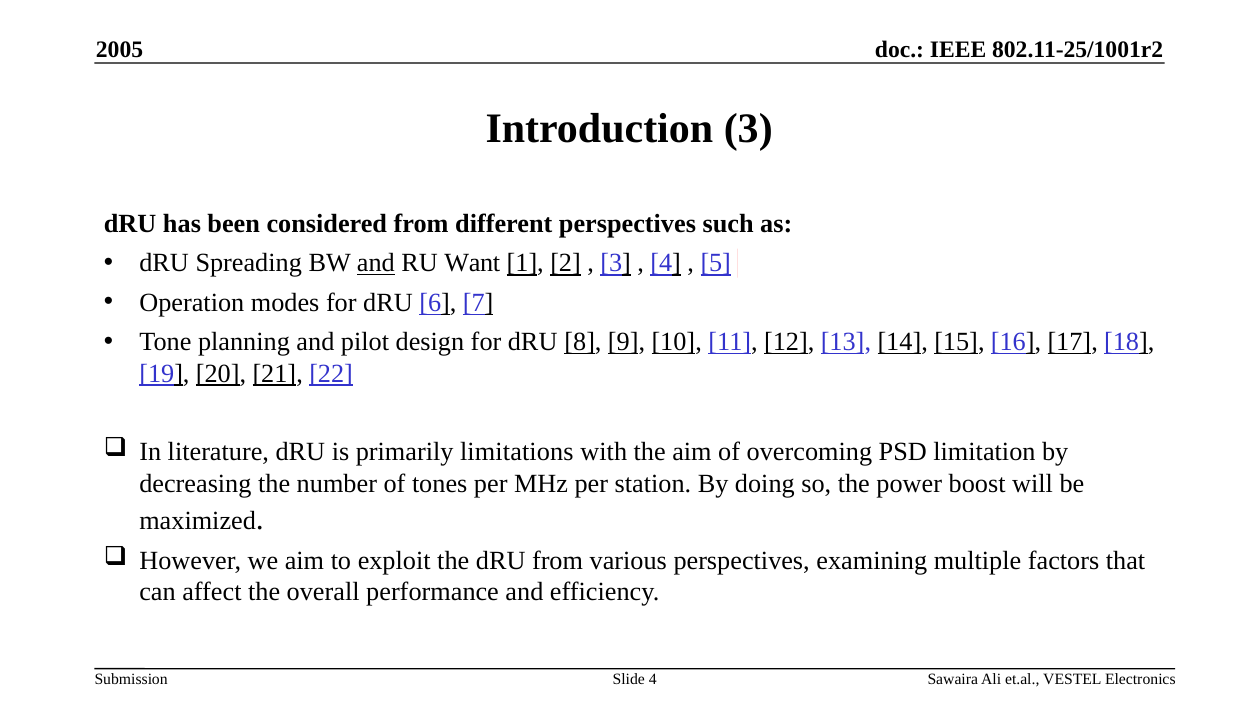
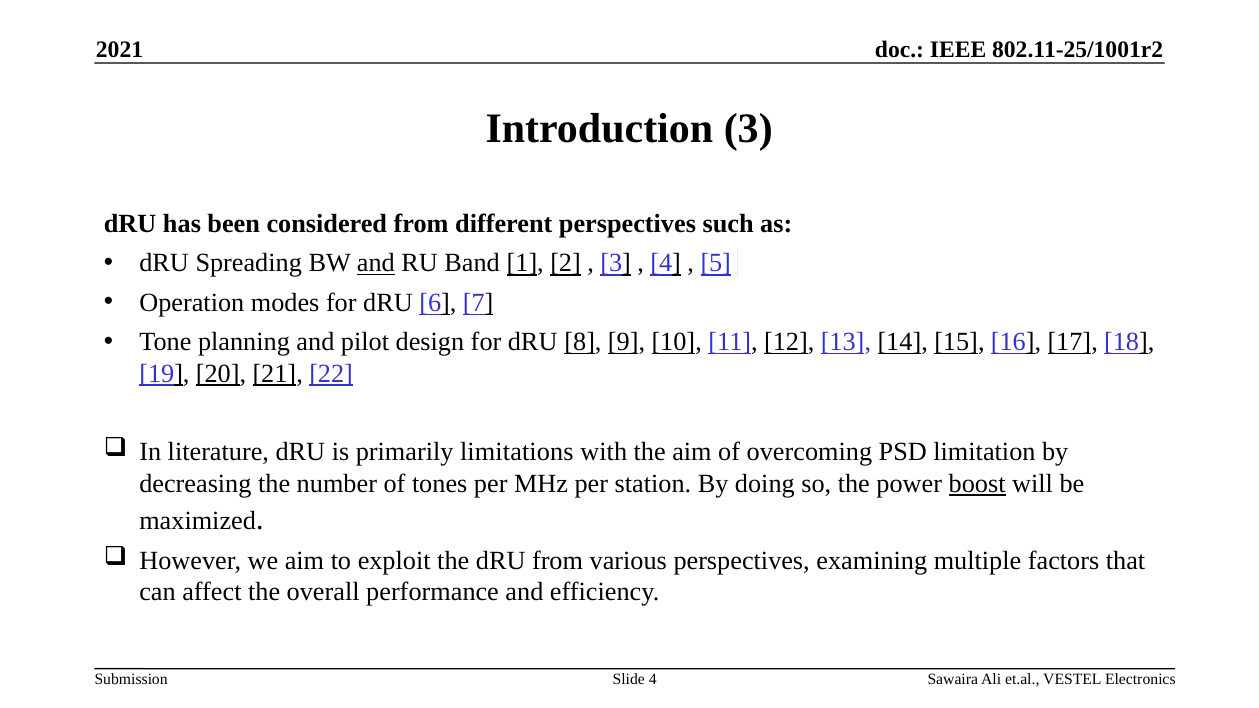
2005: 2005 -> 2021 (120, 50)
Want: Want -> Band (472, 263)
boost underline: none -> present (977, 484)
